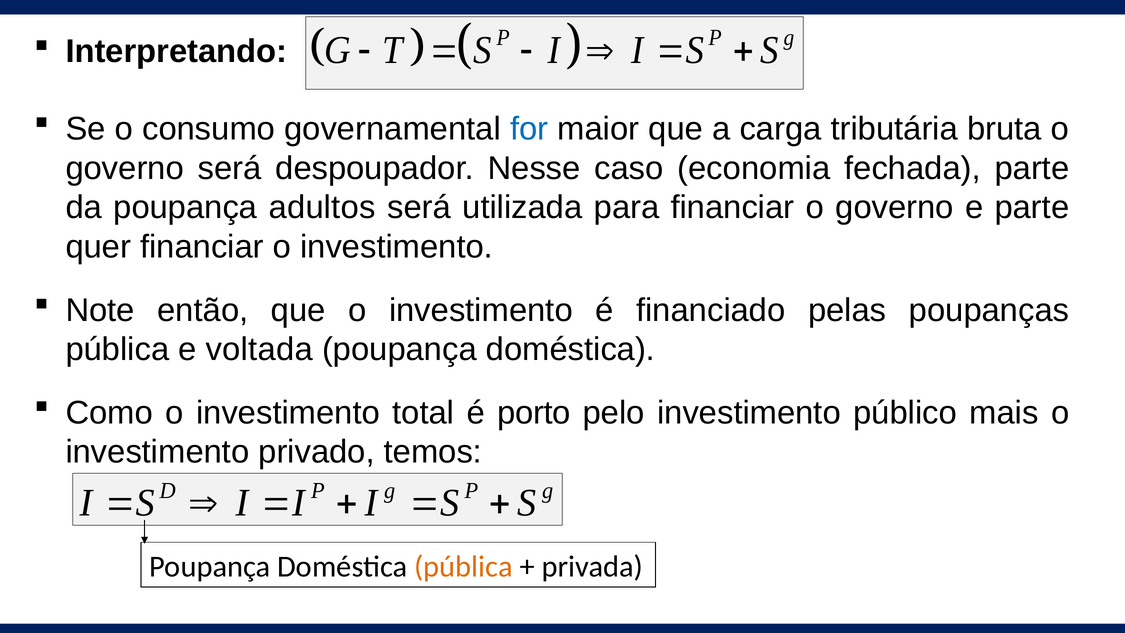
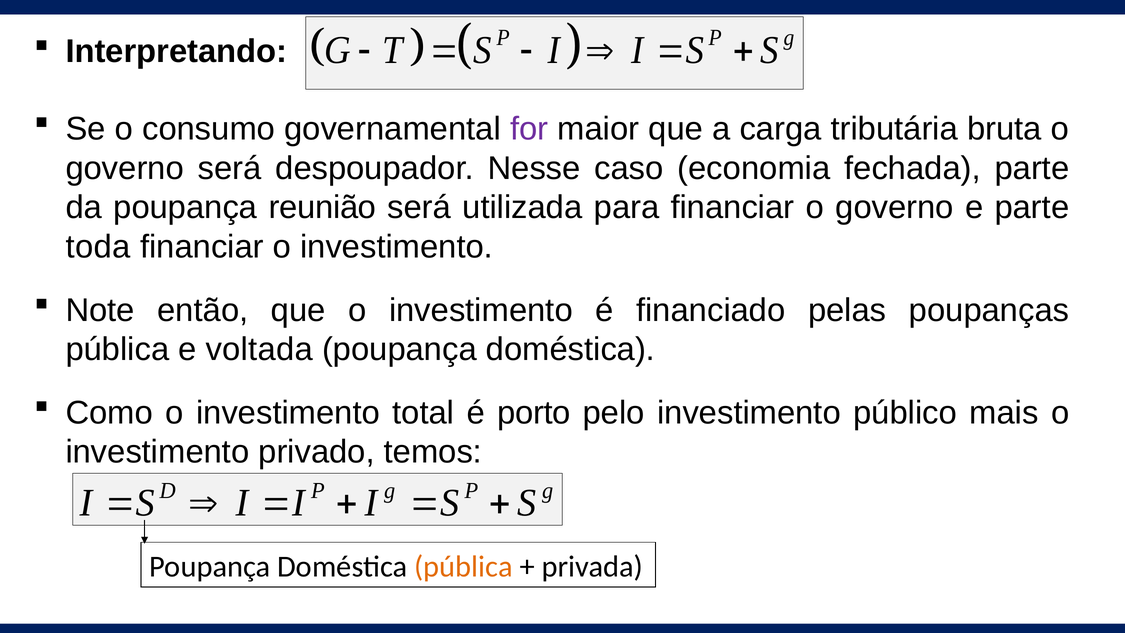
for colour: blue -> purple (529, 129)
adultos: adultos -> reunião (322, 208)
quer: quer -> toda (98, 247)
